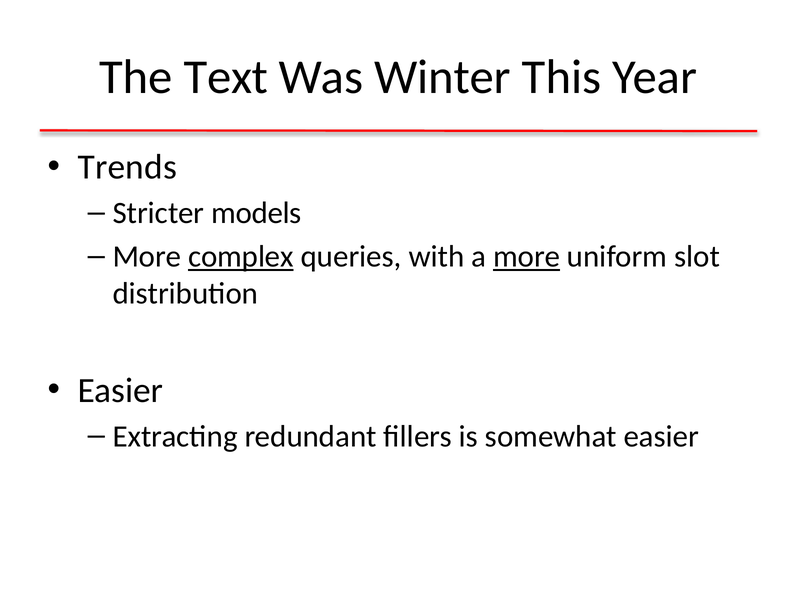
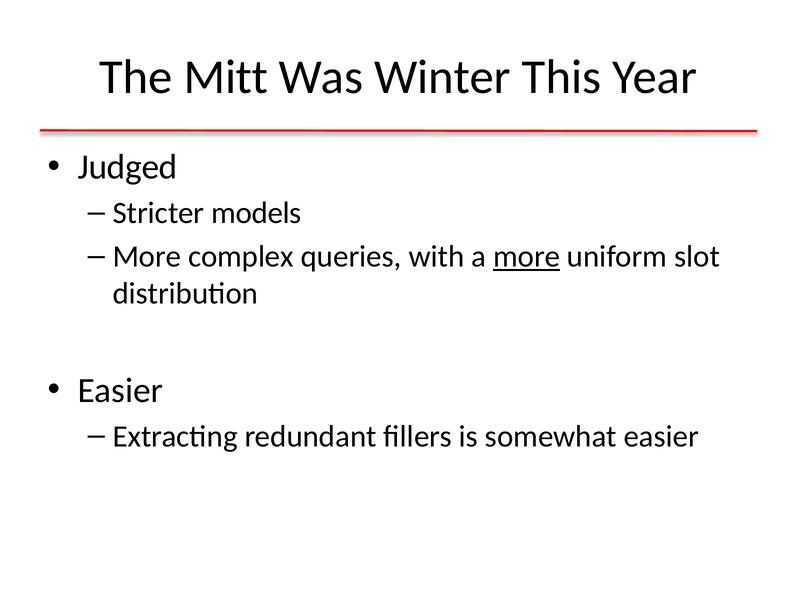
Text: Text -> Mitt (226, 77)
Trends: Trends -> Judged (128, 167)
complex underline: present -> none (241, 256)
